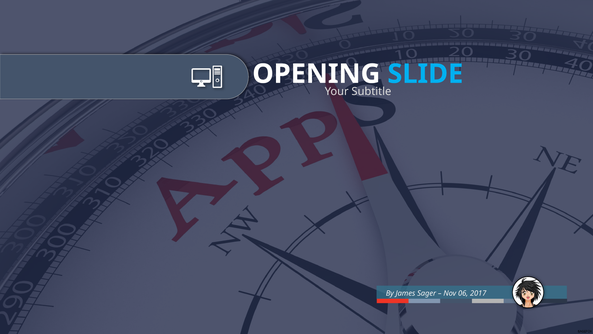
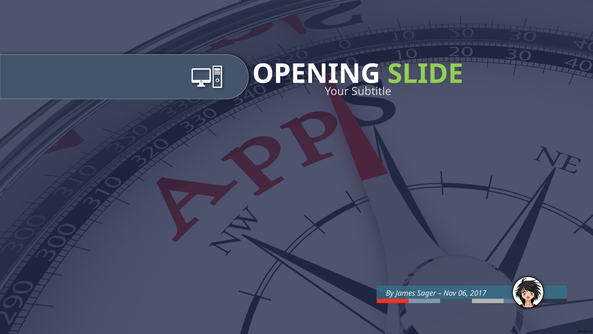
SLIDE colour: light blue -> light green (425, 74)
